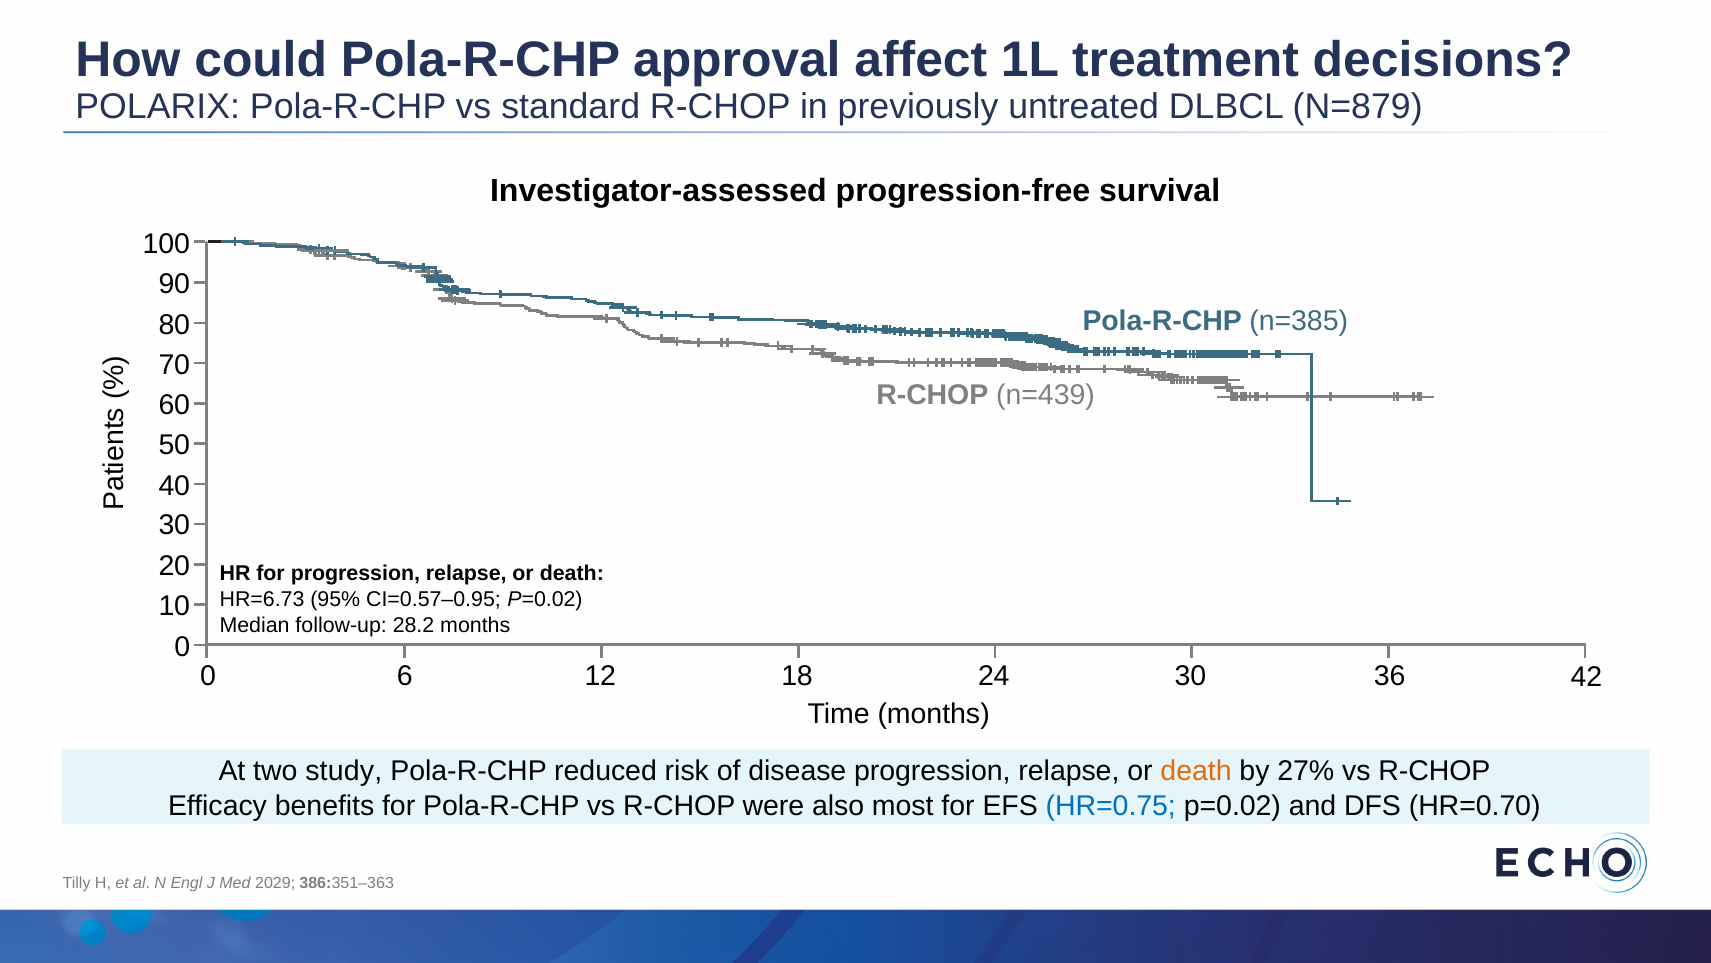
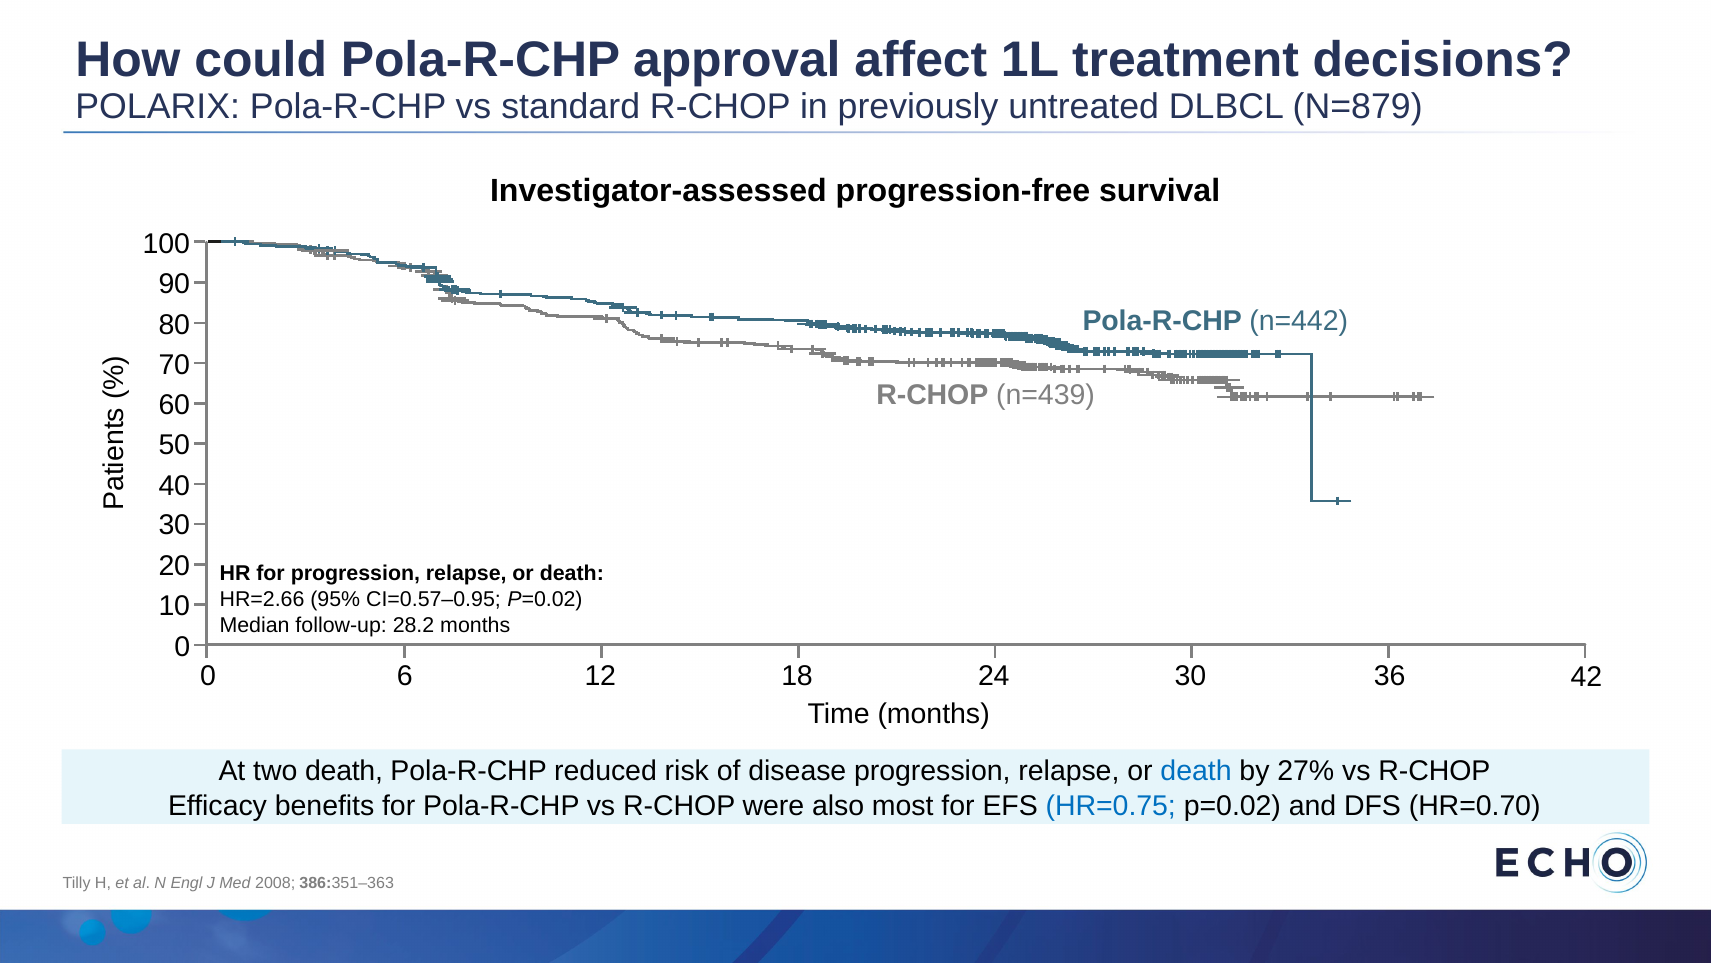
n=385: n=385 -> n=442 (1299, 321)
HR=6.73: HR=6.73 -> HR=2.66 (262, 599)
two study: study -> death (344, 771)
death colour: orange -> blue (1196, 771)
2029: 2029 -> 2008 (275, 883)
